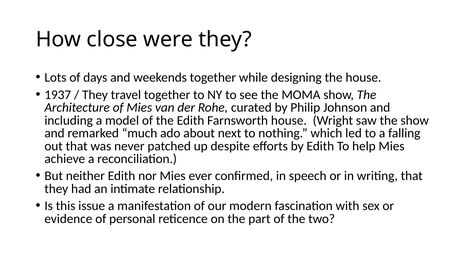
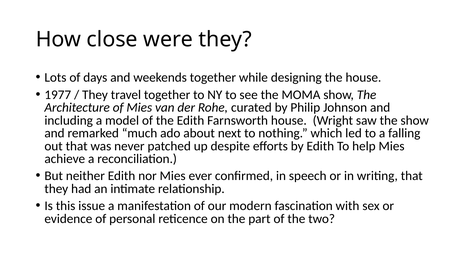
1937: 1937 -> 1977 (58, 95)
